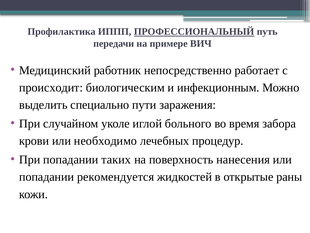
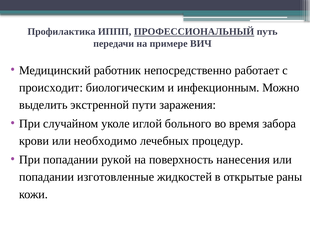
специально: специально -> экстренной (100, 105)
таких: таких -> рукой (116, 159)
рекомендуется: рекомендуется -> изготовленные (116, 177)
